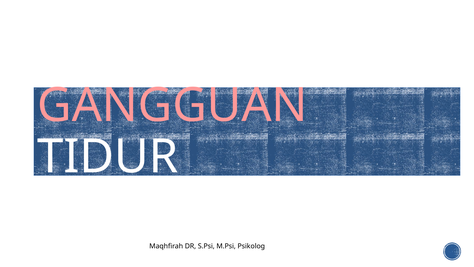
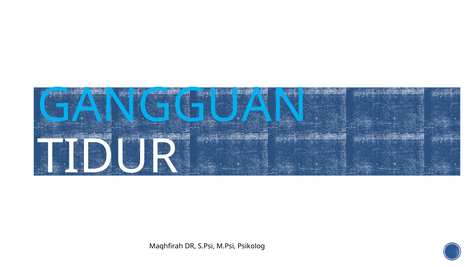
GANGGUAN colour: pink -> light blue (172, 105)
